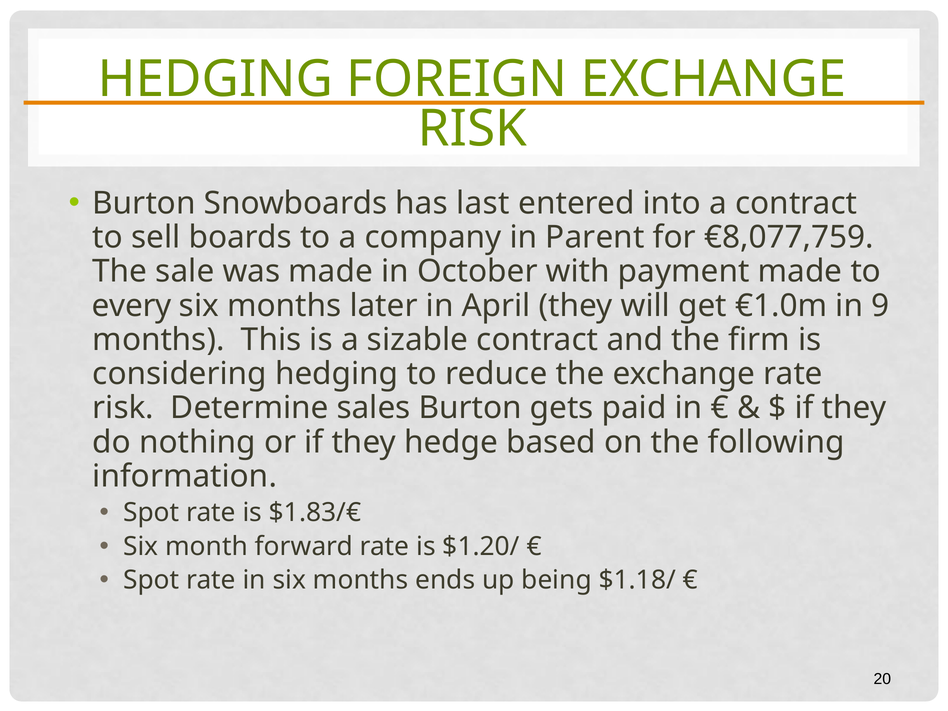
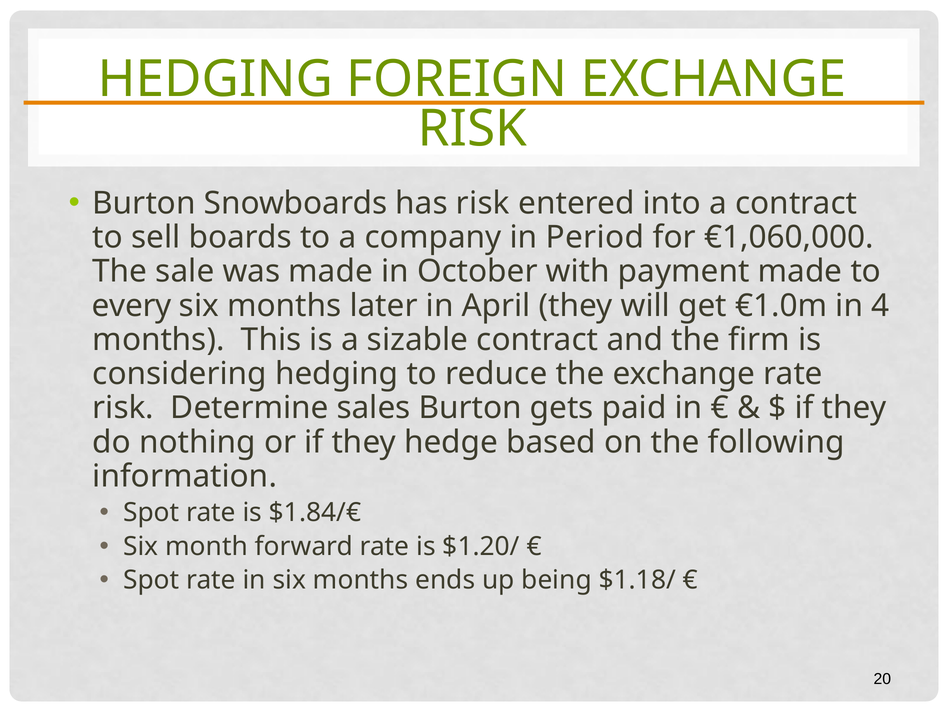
has last: last -> risk (483, 203)
Parent: Parent -> Period (595, 237)
€8,077,759: €8,077,759 -> €1,060,000 (789, 237)
9: 9 -> 4 (880, 306)
$1.83/€: $1.83/€ -> $1.84/€ (315, 513)
